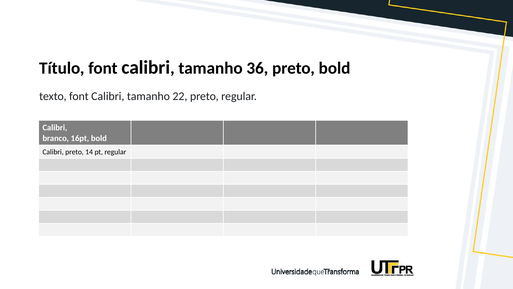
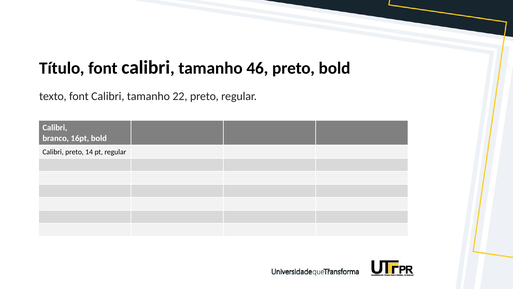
36: 36 -> 46 (257, 68)
